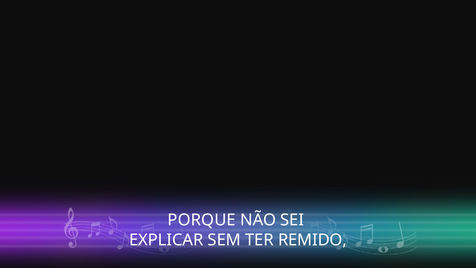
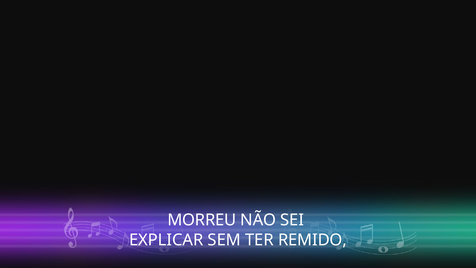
PORQUE: PORQUE -> MORREU (202, 220)
